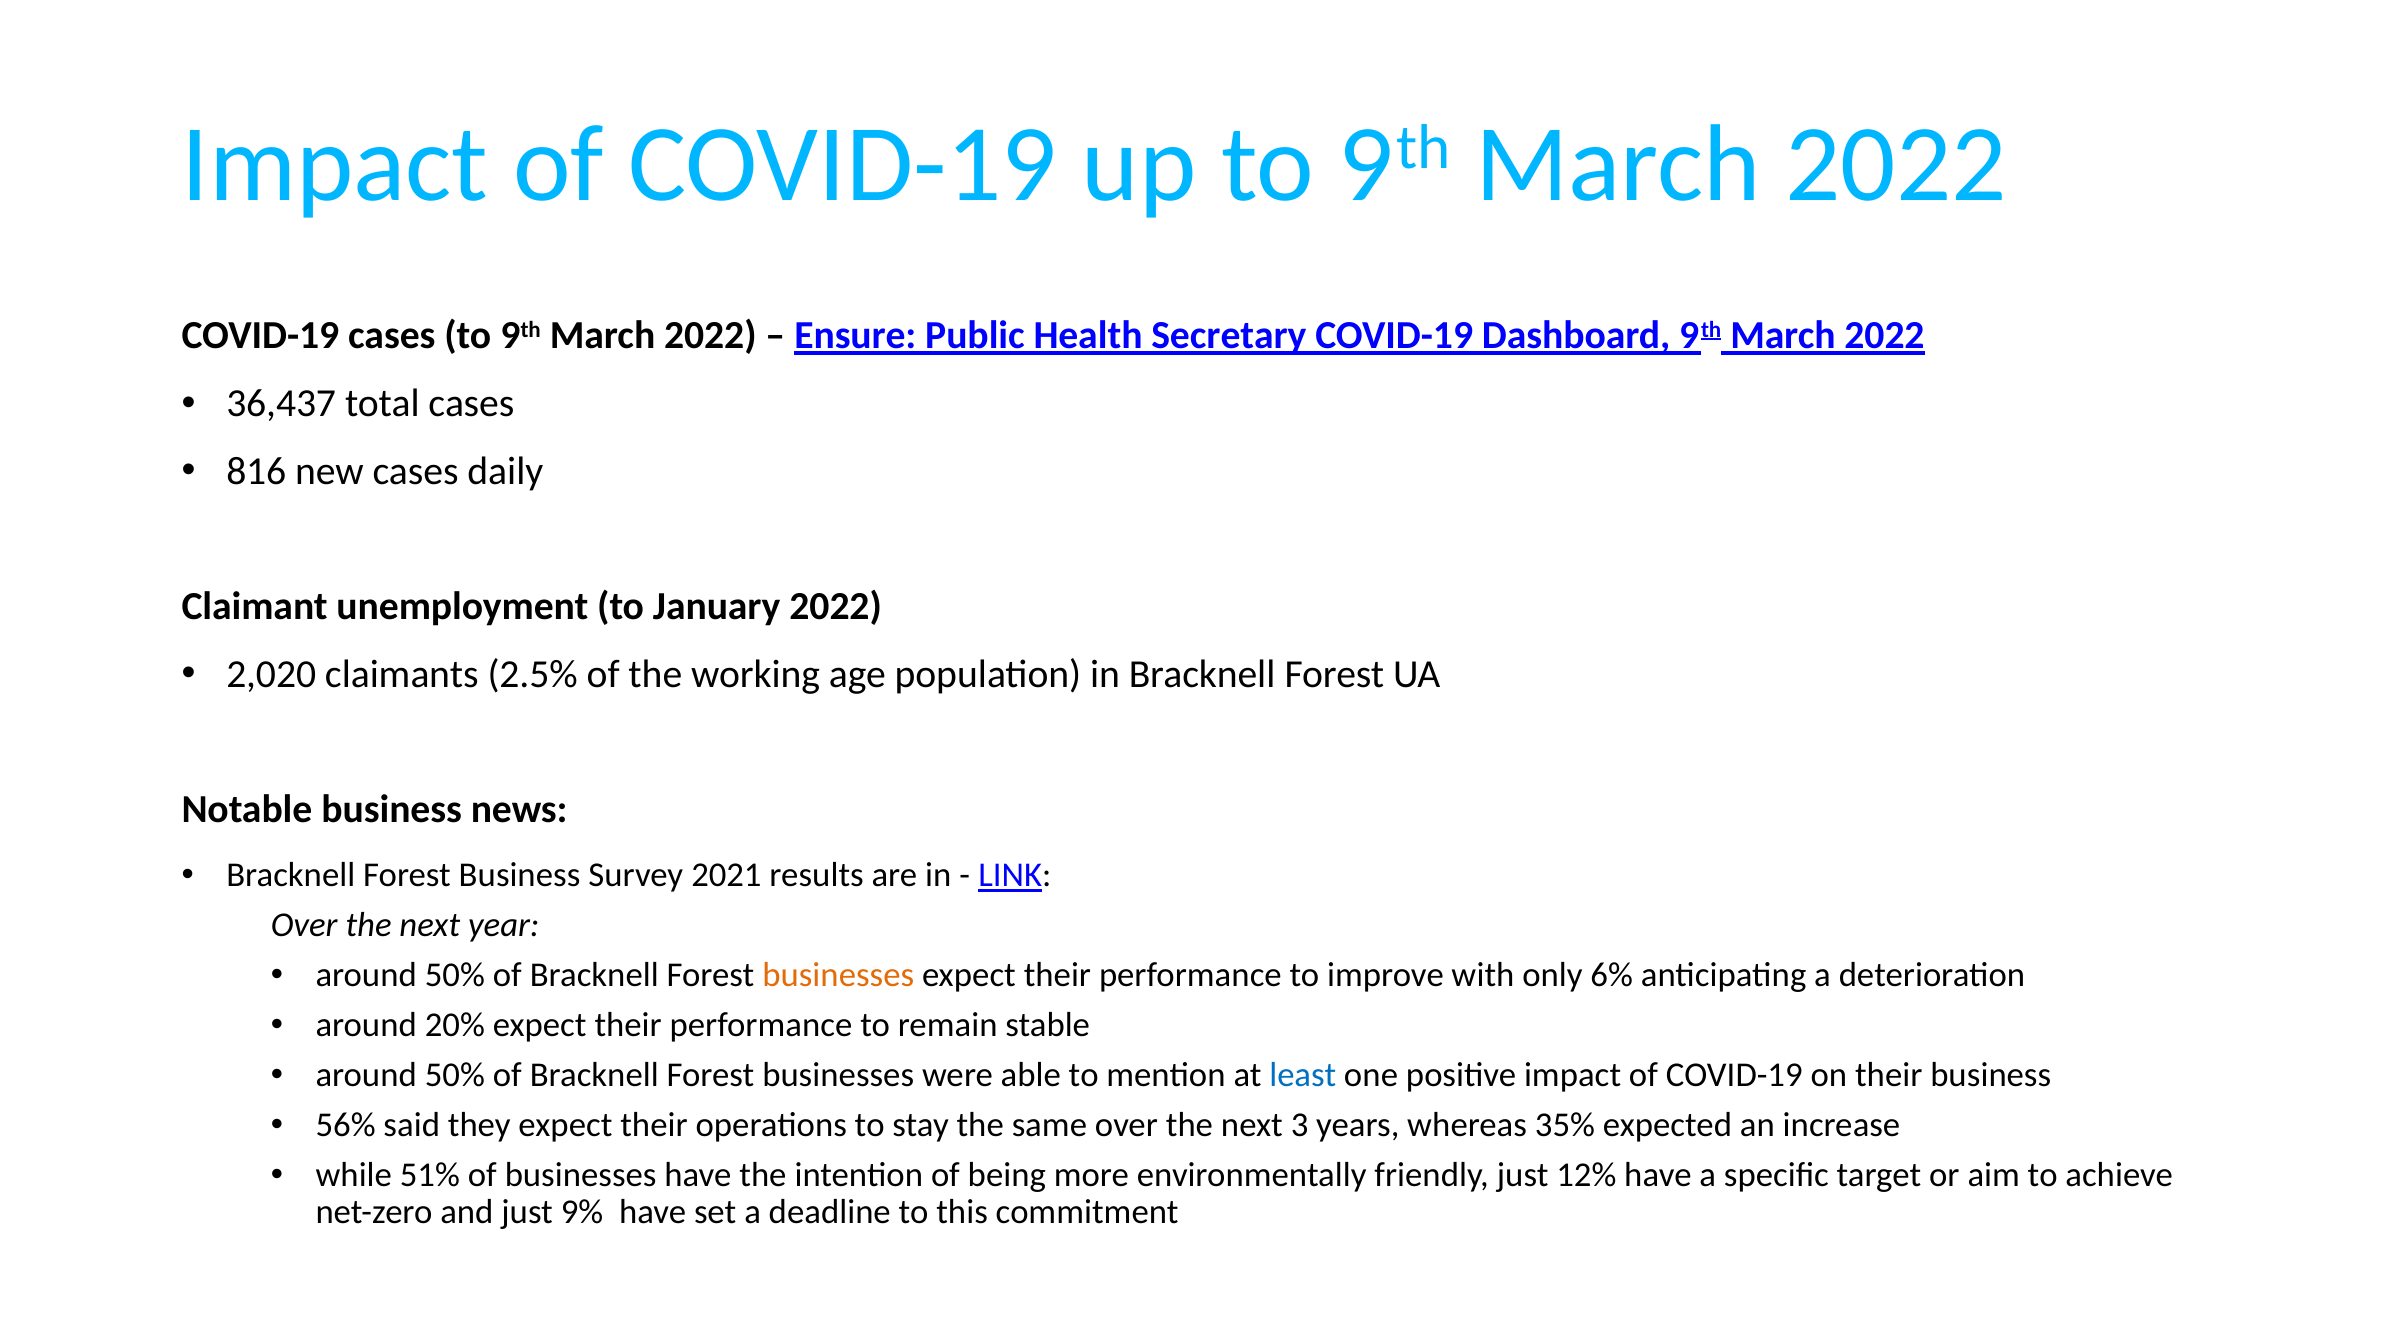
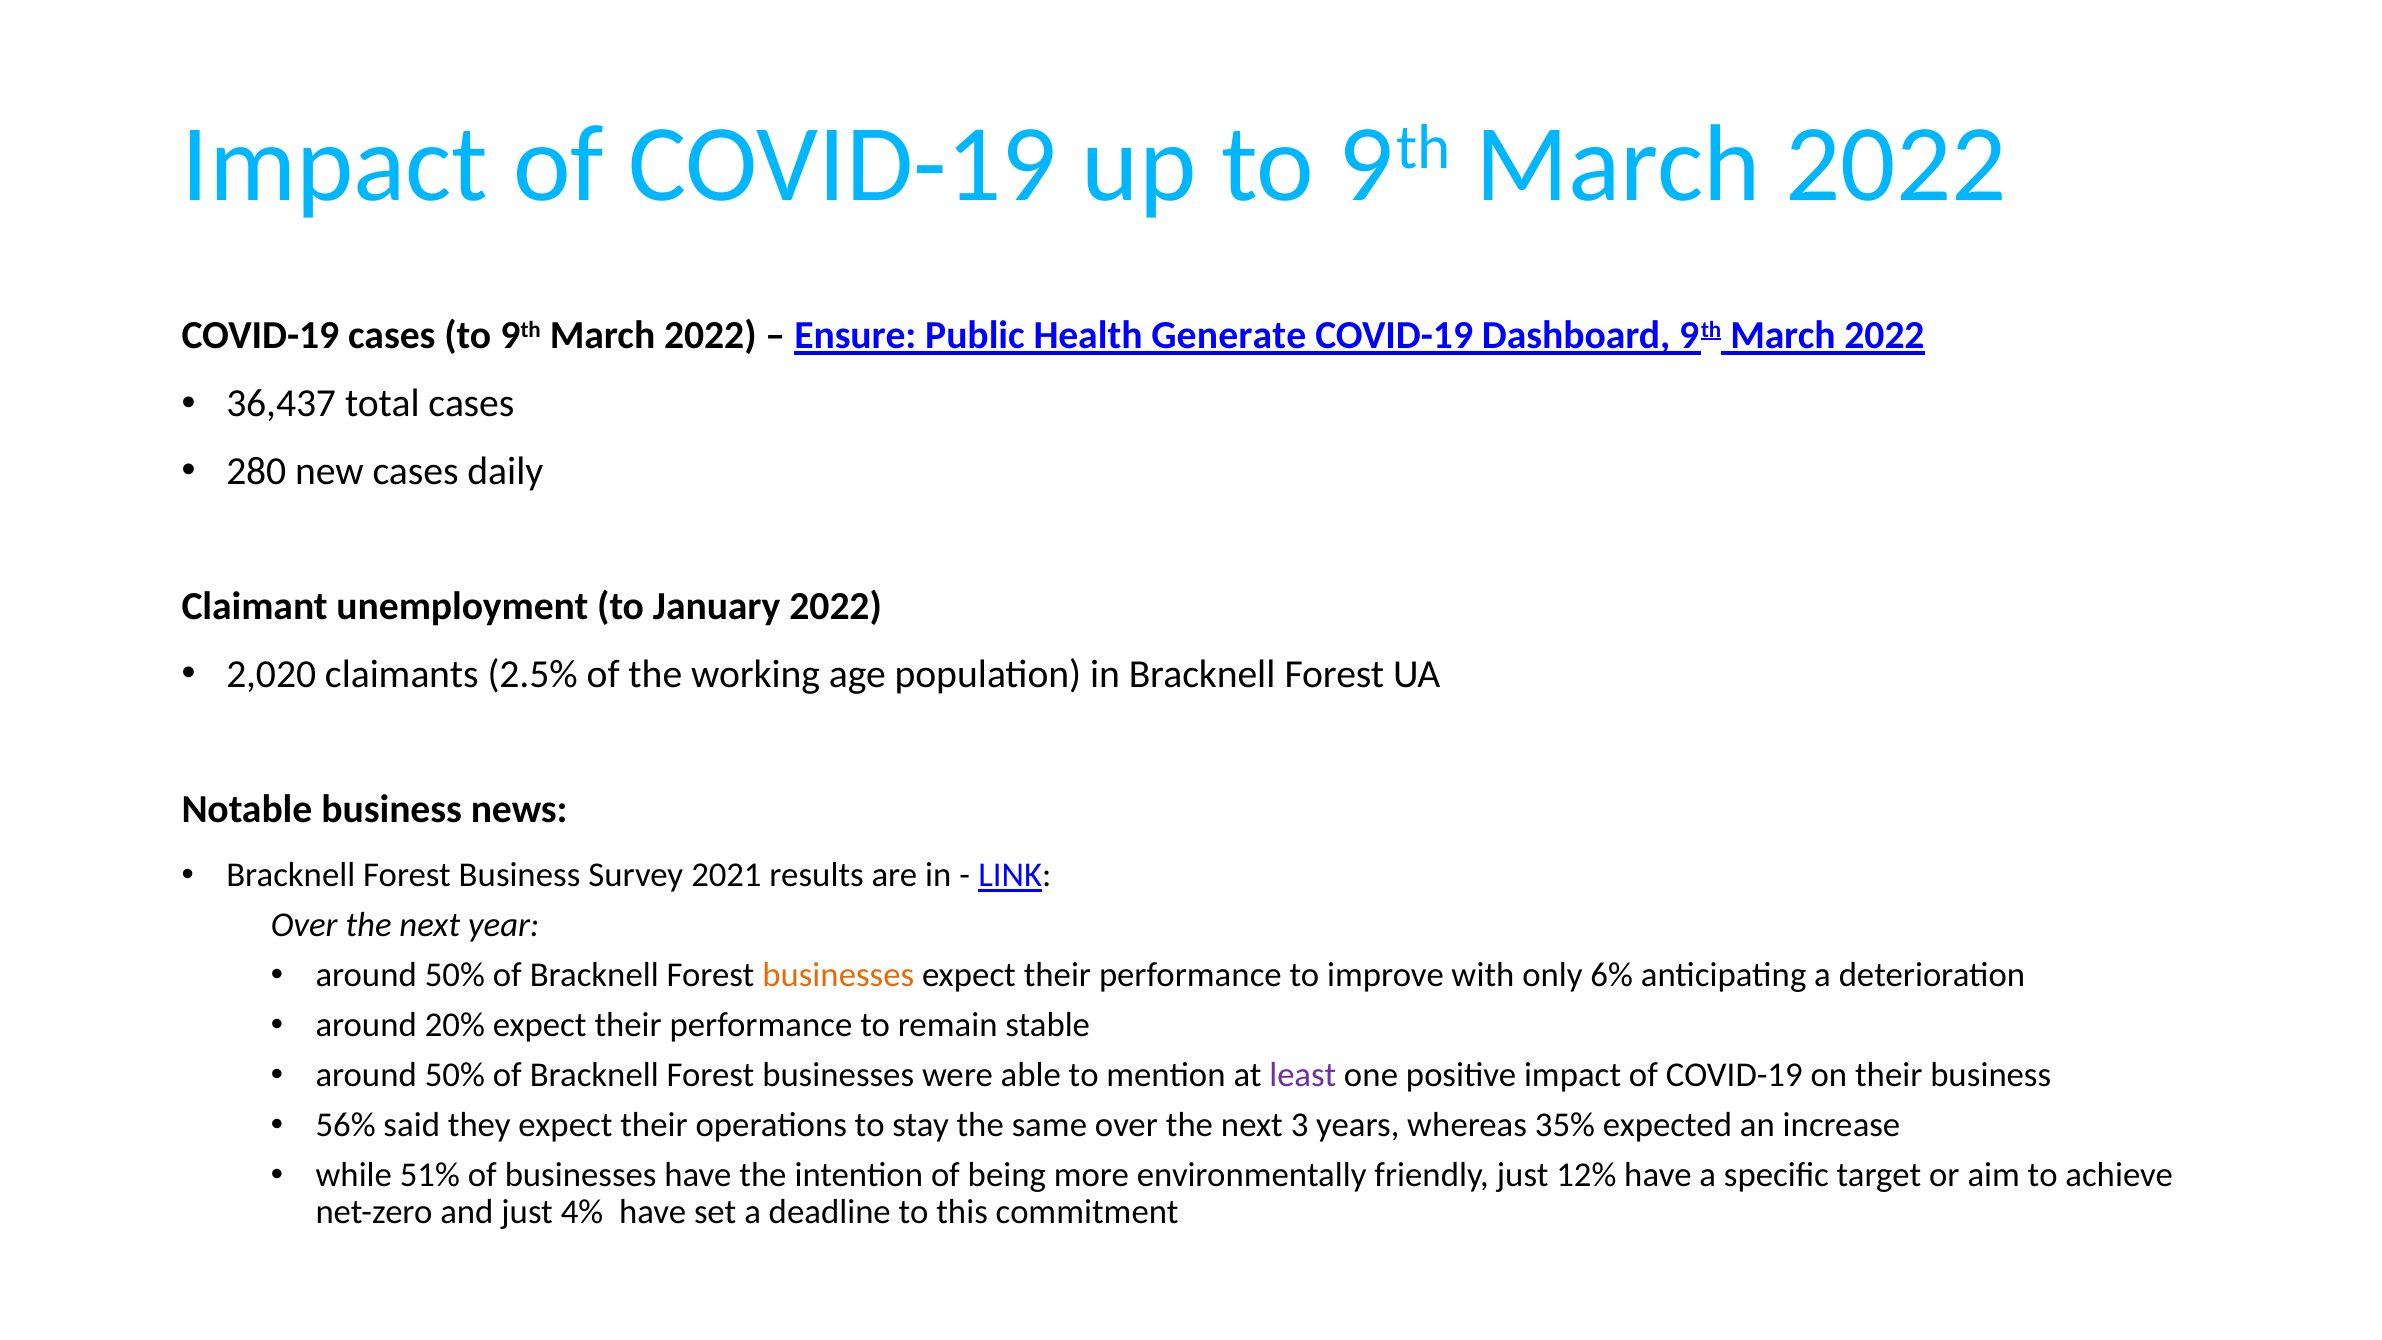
Secretary: Secretary -> Generate (1229, 336)
816: 816 -> 280 (256, 471)
least colour: blue -> purple (1303, 1075)
9%: 9% -> 4% (582, 1212)
